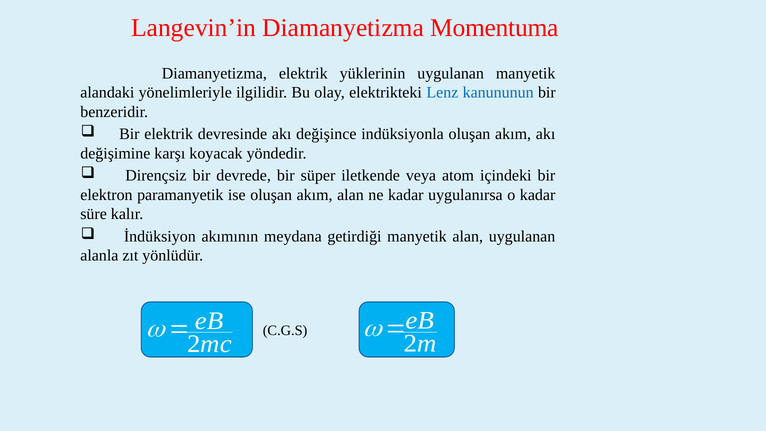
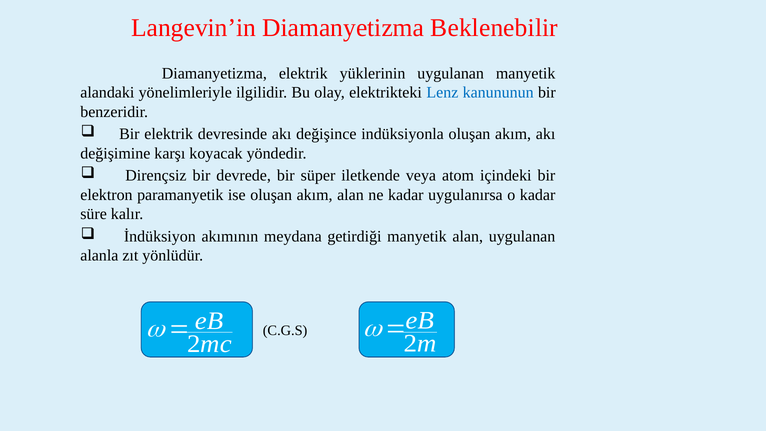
Momentuma: Momentuma -> Beklenebilir (494, 28)
